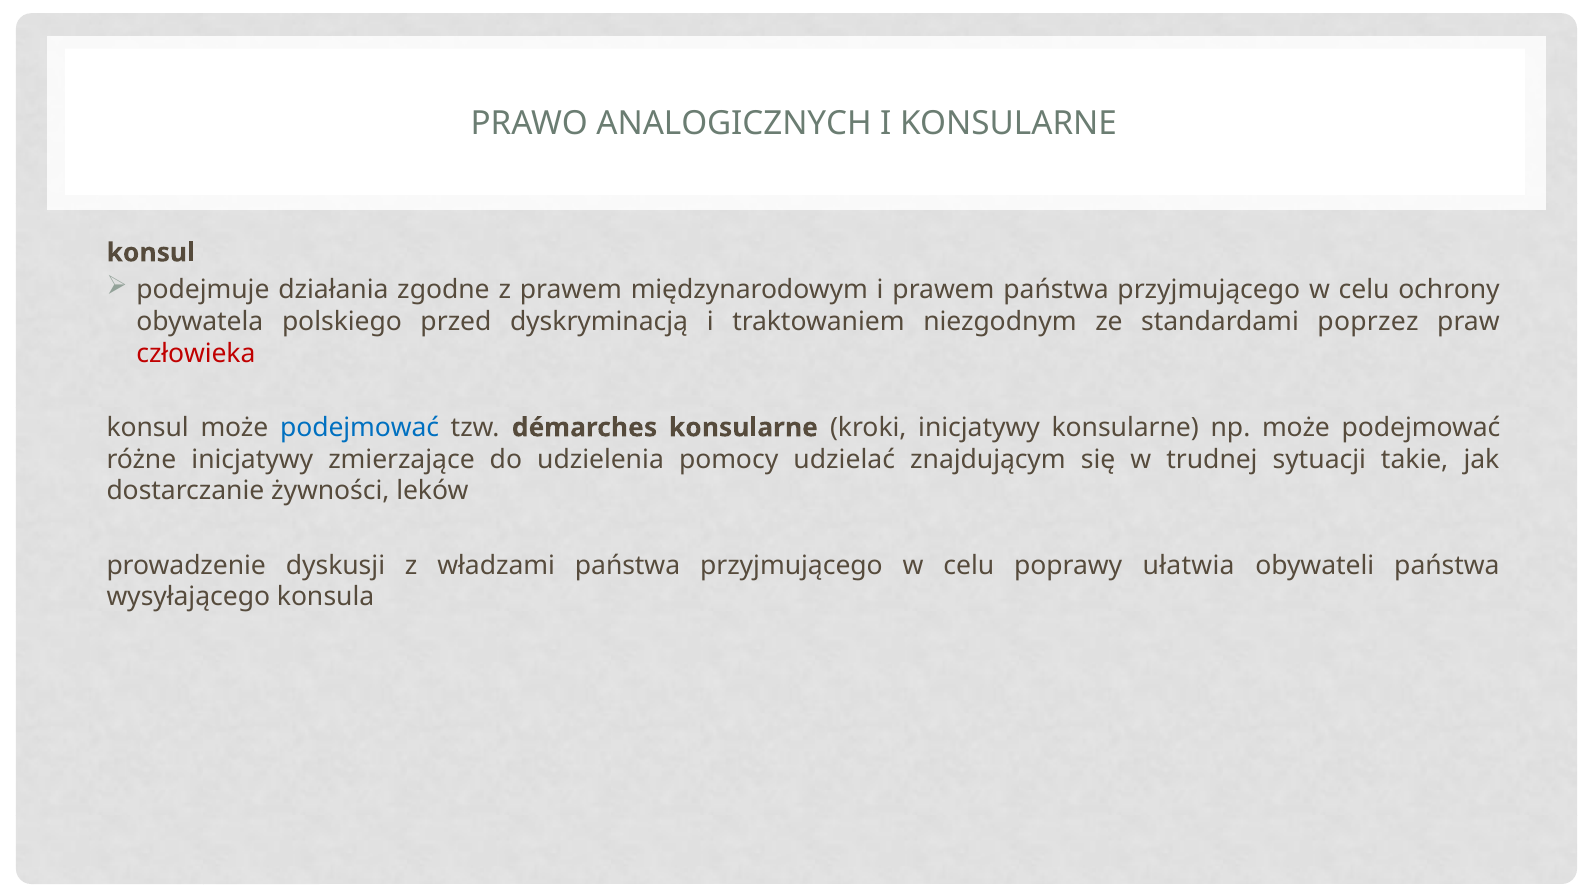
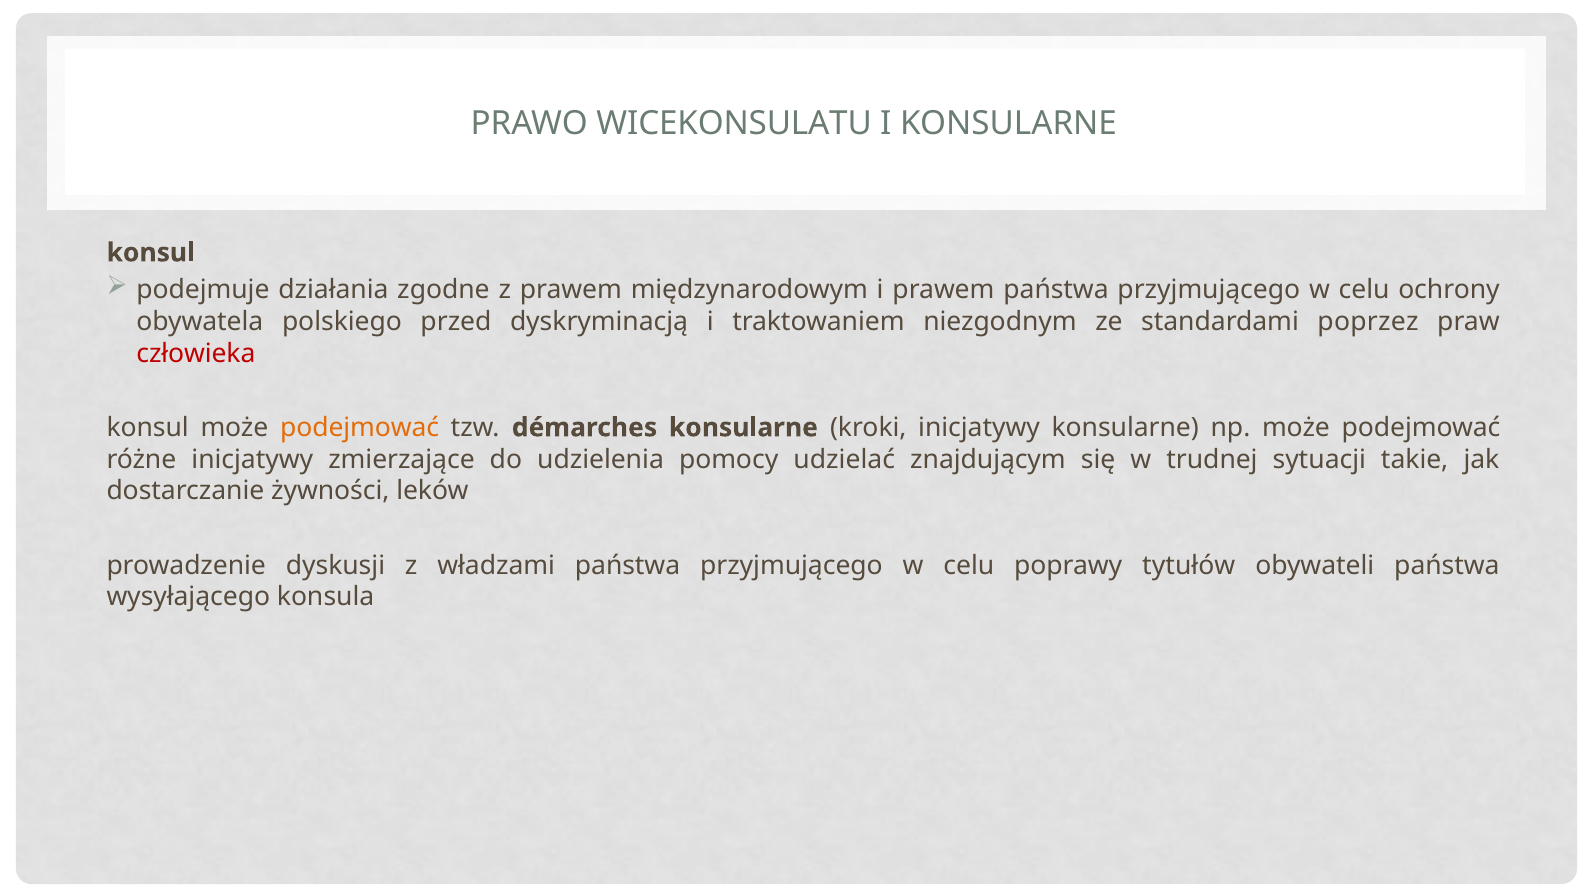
ANALOGICZNYCH: ANALOGICZNYCH -> WICEKONSULATU (734, 124)
podejmować colour: blue -> orange (360, 428)
ułatwia: ułatwia -> tytułów (1189, 565)
